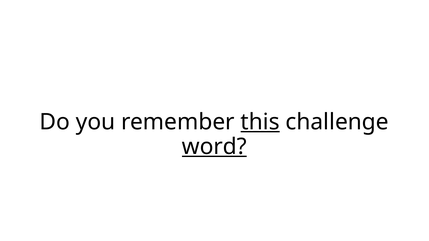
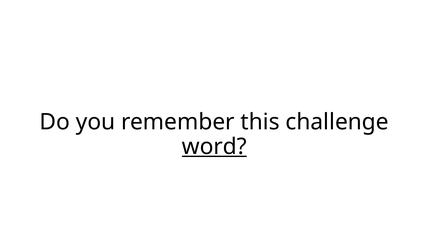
this underline: present -> none (260, 122)
